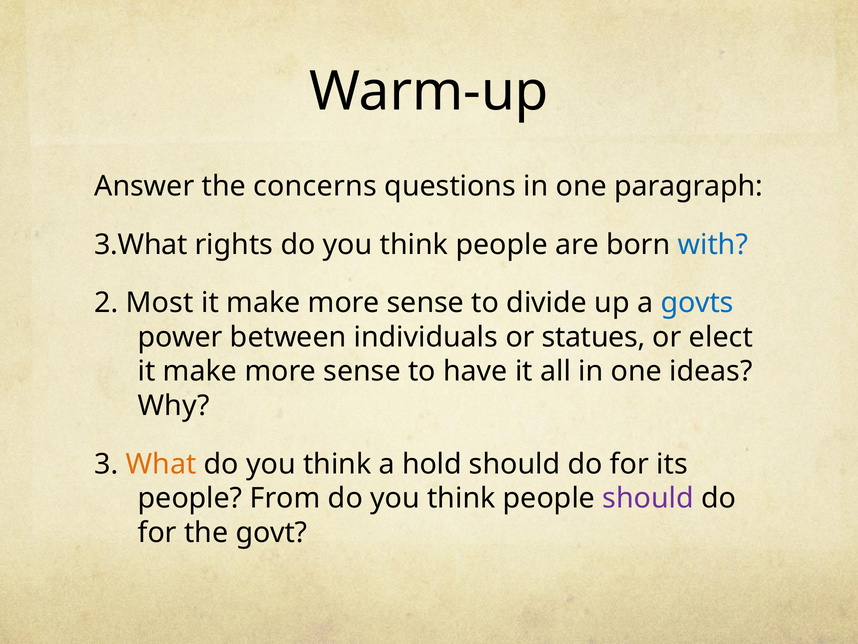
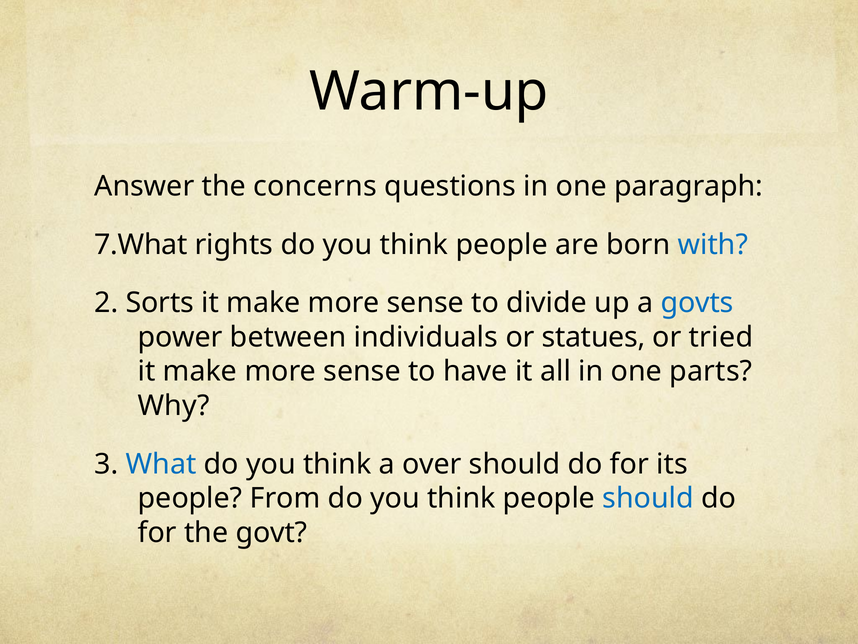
3.What: 3.What -> 7.What (141, 244)
Most: Most -> Sorts (160, 303)
elect: elect -> tried (721, 337)
ideas: ideas -> parts (711, 371)
What colour: orange -> blue (161, 464)
hold: hold -> over (432, 464)
should colour: purple -> blue (648, 498)
